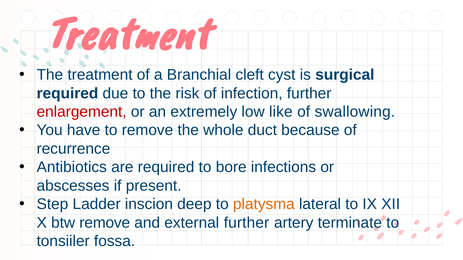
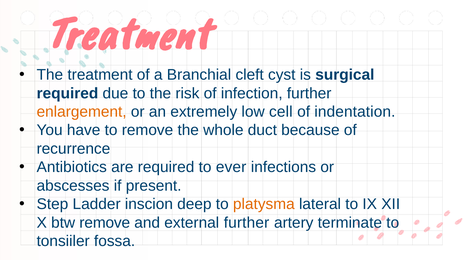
enlargement colour: red -> orange (82, 112)
like: like -> cell (281, 112)
swallowing: swallowing -> indentation (355, 112)
bore: bore -> ever (231, 168)
